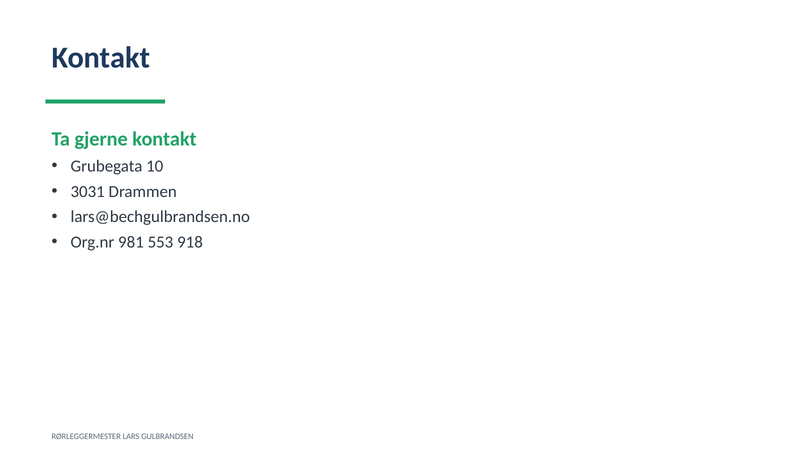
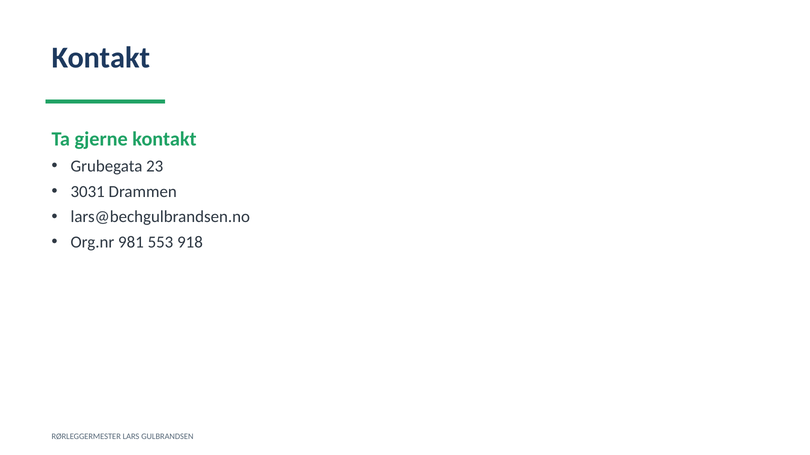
10: 10 -> 23 (155, 167)
